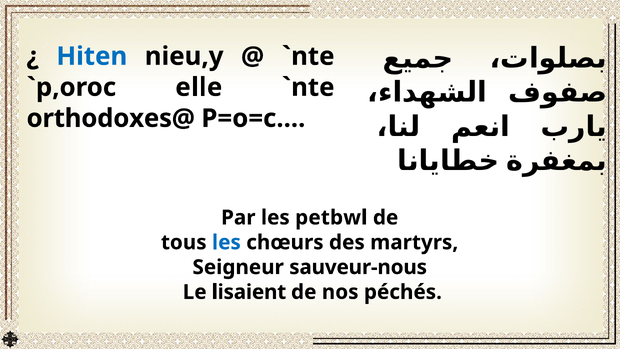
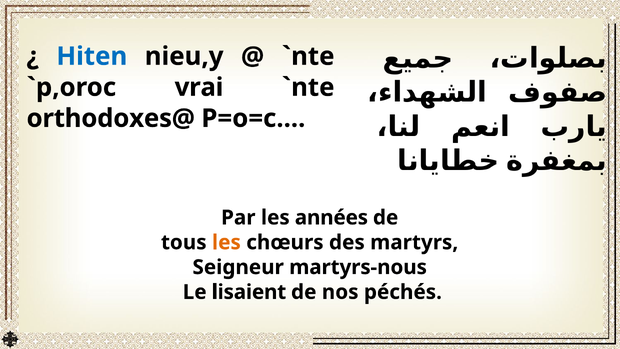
elle: elle -> vrai (199, 87)
petbwl: petbwl -> années (331, 217)
les colour: blue -> orange (226, 242)
sauveur-nous: sauveur-nous -> martyrs-nous (358, 267)
